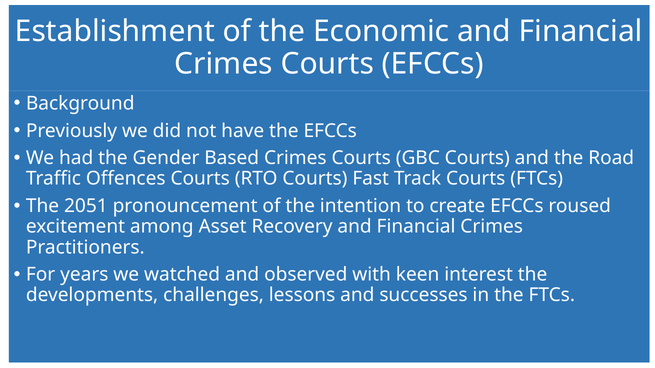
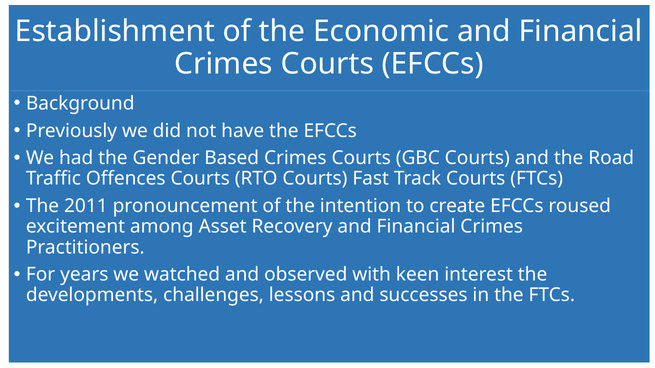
2051: 2051 -> 2011 (86, 206)
